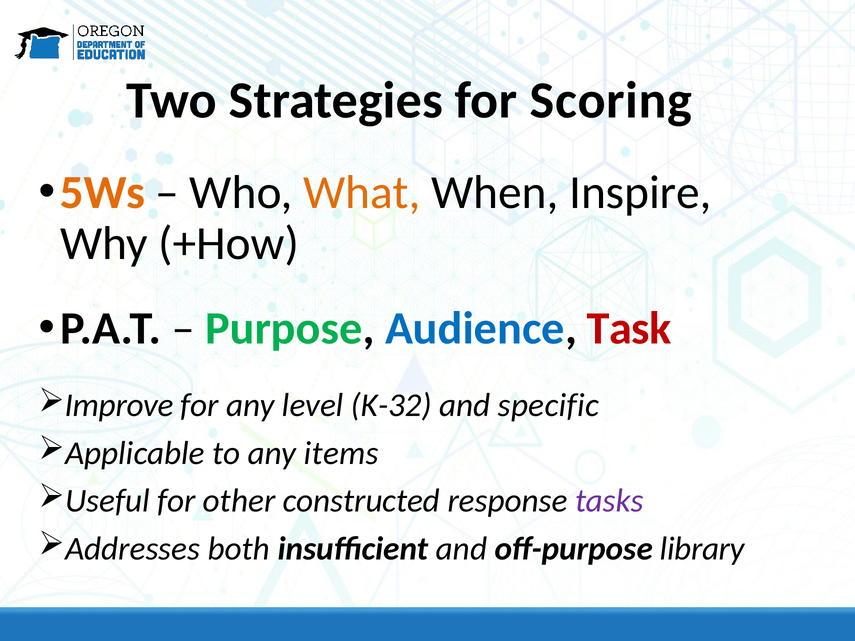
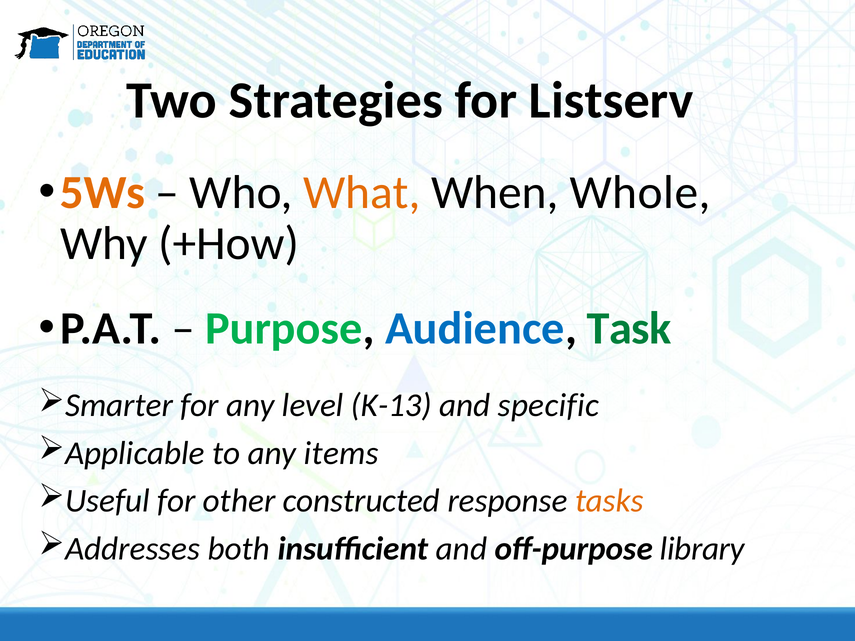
Scoring: Scoring -> Listserv (611, 101)
Inspire: Inspire -> Whole (640, 193)
Task colour: red -> green (629, 329)
Improve: Improve -> Smarter (119, 406)
K-32: K-32 -> K-13 (391, 406)
tasks colour: purple -> orange (609, 501)
